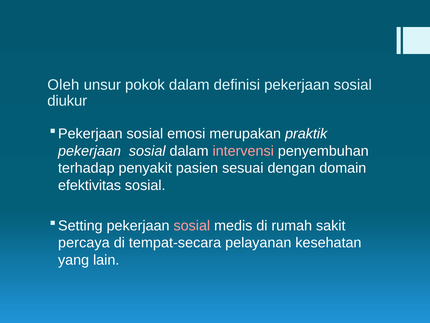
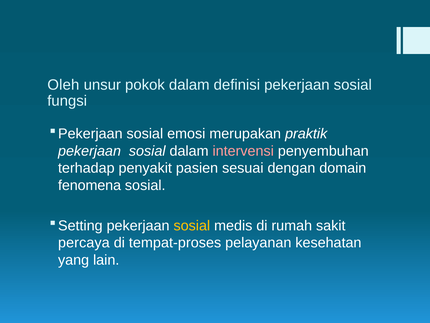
diukur: diukur -> fungsi (67, 101)
efektivitas: efektivitas -> fenomena (90, 185)
sosial colour: pink -> yellow (192, 225)
tempat-secara: tempat-secara -> tempat-proses (175, 243)
